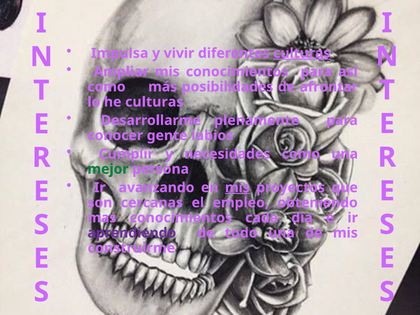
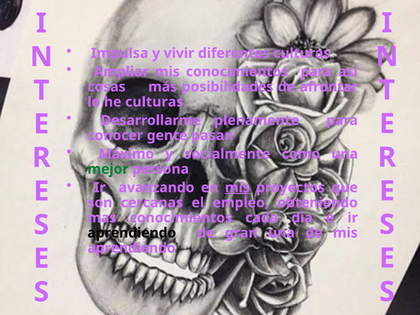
culturas underline: present -> none (302, 53)
como: como -> cosas (107, 87)
labios: labios -> pasan (212, 135)
Cumplir: Cumplir -> Máximo (126, 154)
necesidades: necesidades -> socialmente (227, 154)
aprendiendo colour: purple -> black (132, 233)
todo: todo -> gran (241, 233)
construirme: construirme -> aprendiendo (132, 248)
